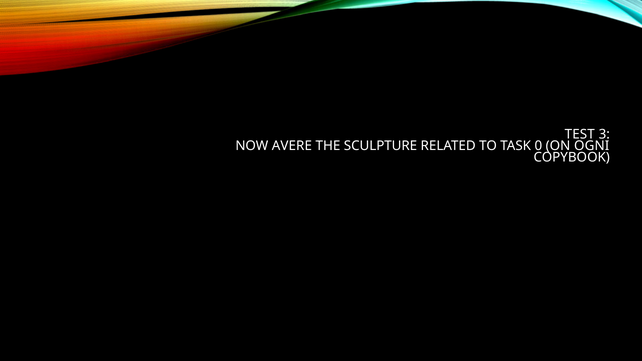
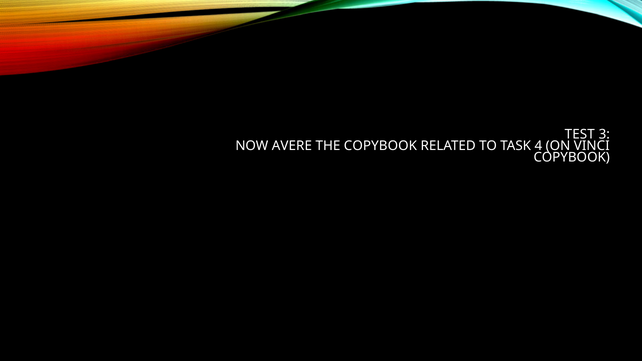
THE SCULPTURE: SCULPTURE -> COPYBOOK (380, 146)
0: 0 -> 4 (538, 146)
OGNI: OGNI -> VINCI (592, 146)
